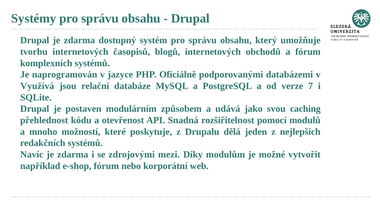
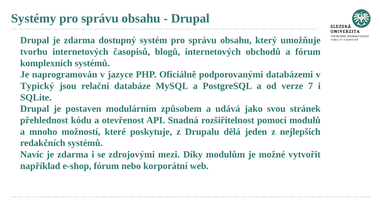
Využívá: Využívá -> Typický (37, 86)
caching: caching -> stránek (305, 109)
